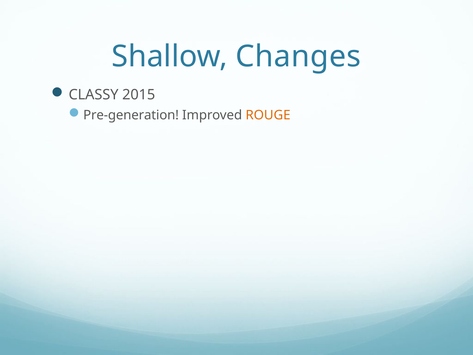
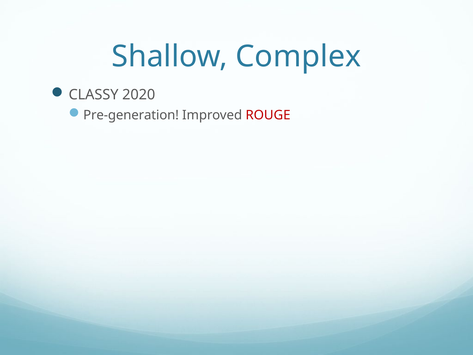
Changes: Changes -> Complex (298, 56)
2015: 2015 -> 2020 (139, 95)
ROUGE colour: orange -> red (268, 115)
